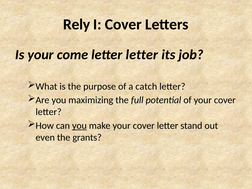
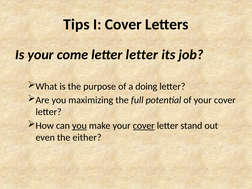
Rely: Rely -> Tips (76, 24)
catch: catch -> doing (146, 86)
cover underline: none -> present (144, 126)
grants: grants -> either (87, 137)
